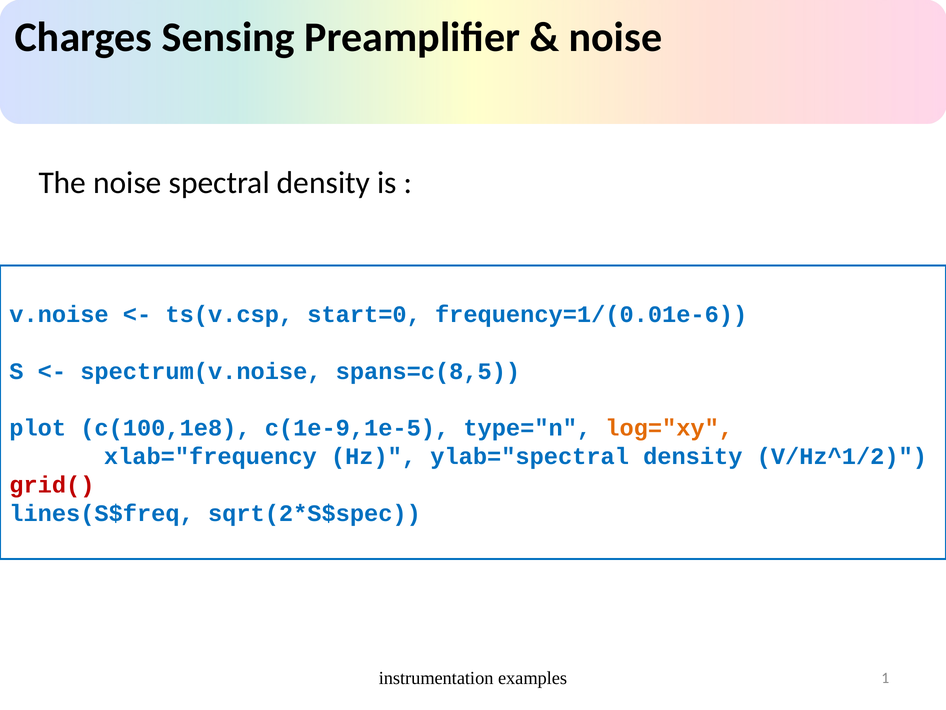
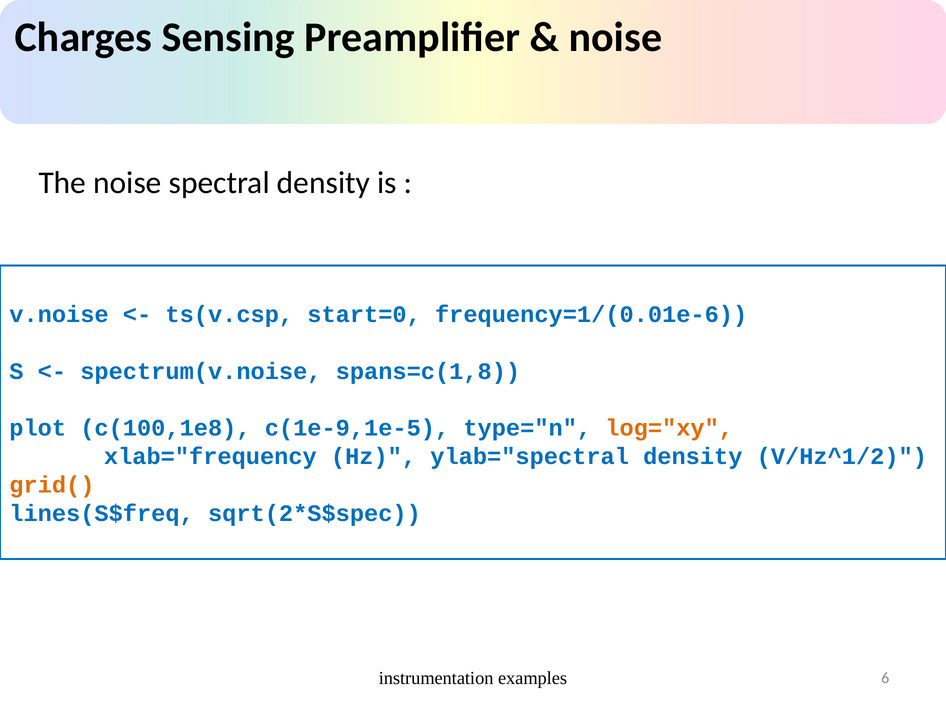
spans=c(8,5: spans=c(8,5 -> spans=c(1,8 (428, 371)
grid( colour: red -> orange (52, 484)
1: 1 -> 6 (885, 677)
